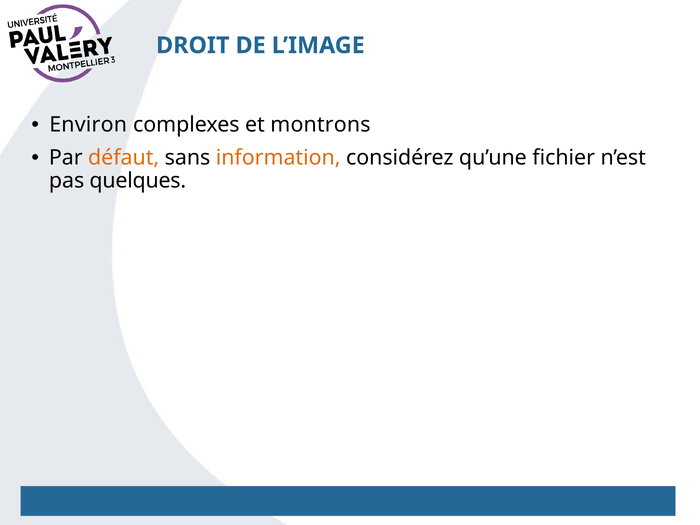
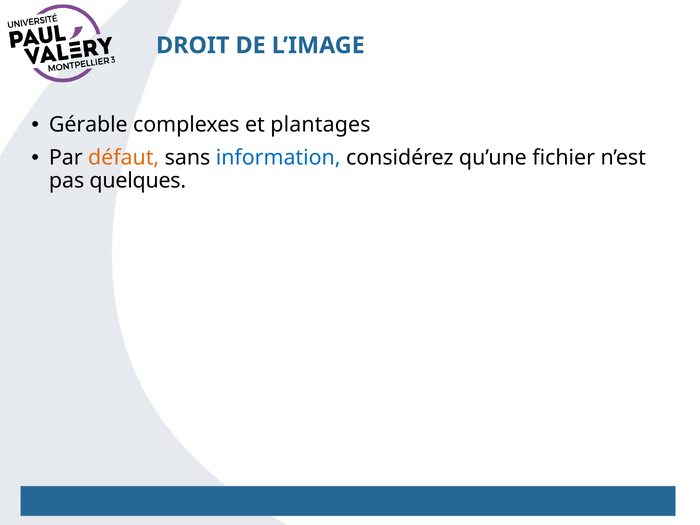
Environ: Environ -> Gérable (88, 125)
montrons: montrons -> plantages (320, 125)
information colour: orange -> blue (278, 158)
